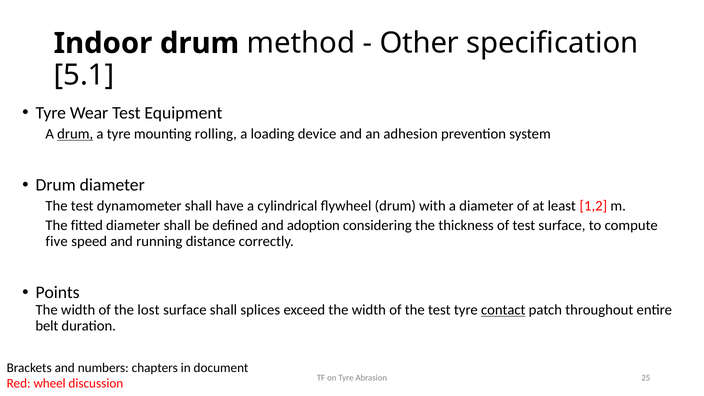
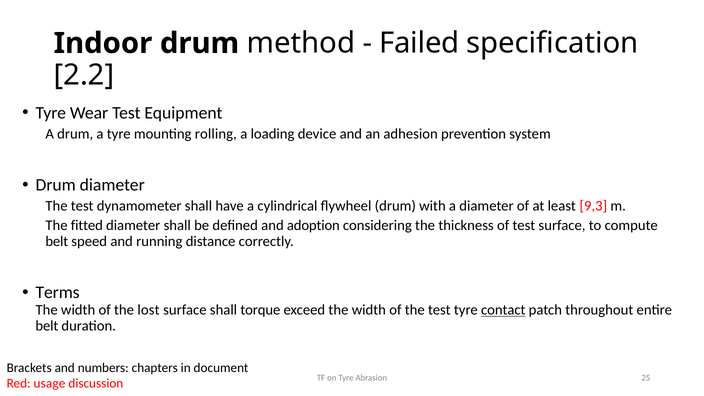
Other: Other -> Failed (419, 43)
5.1: 5.1 -> 2.2 (84, 75)
drum underline: present -> none (75, 134)
1,2: 1,2 -> 9,3 (593, 206)
five: five -> belt (57, 241)
Points: Points -> Terms (58, 293)
splices: splices -> torque (260, 310)
wheel: wheel -> usage (49, 384)
